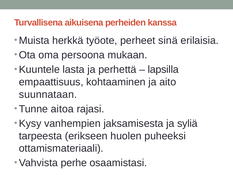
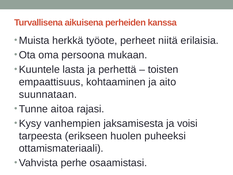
sinä: sinä -> niitä (168, 40)
lapsilla: lapsilla -> toisten (163, 69)
syliä: syliä -> voisi (187, 123)
